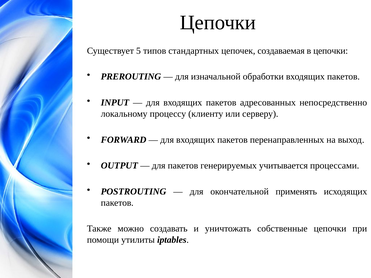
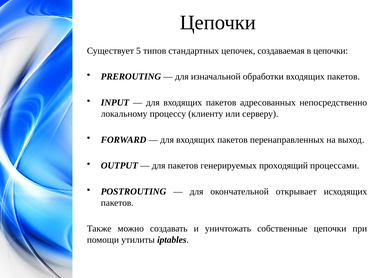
учитывается: учитывается -> проходящий (283, 166)
применять: применять -> открывает (296, 192)
